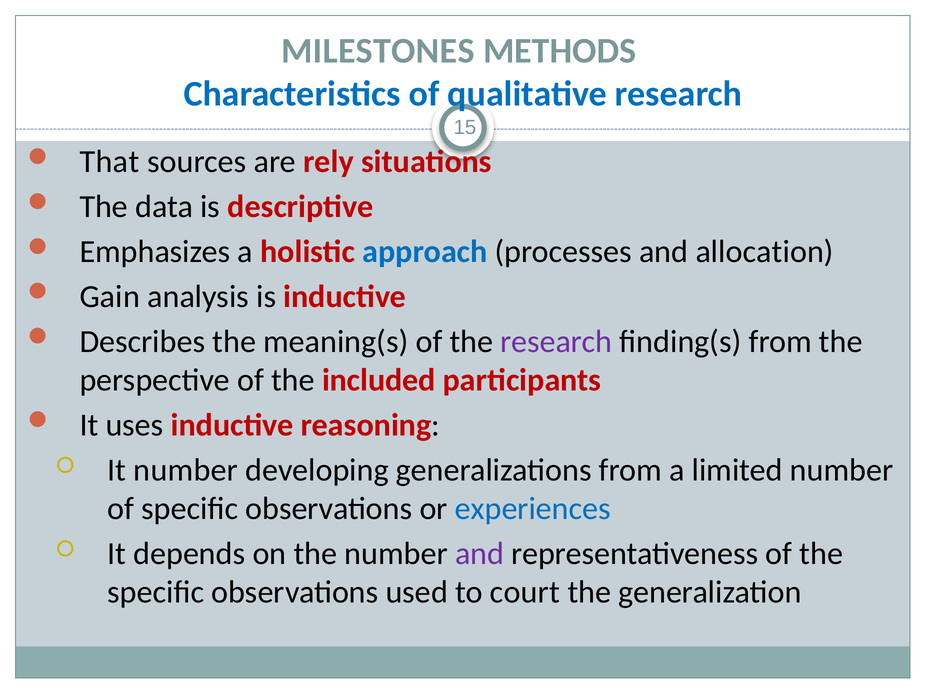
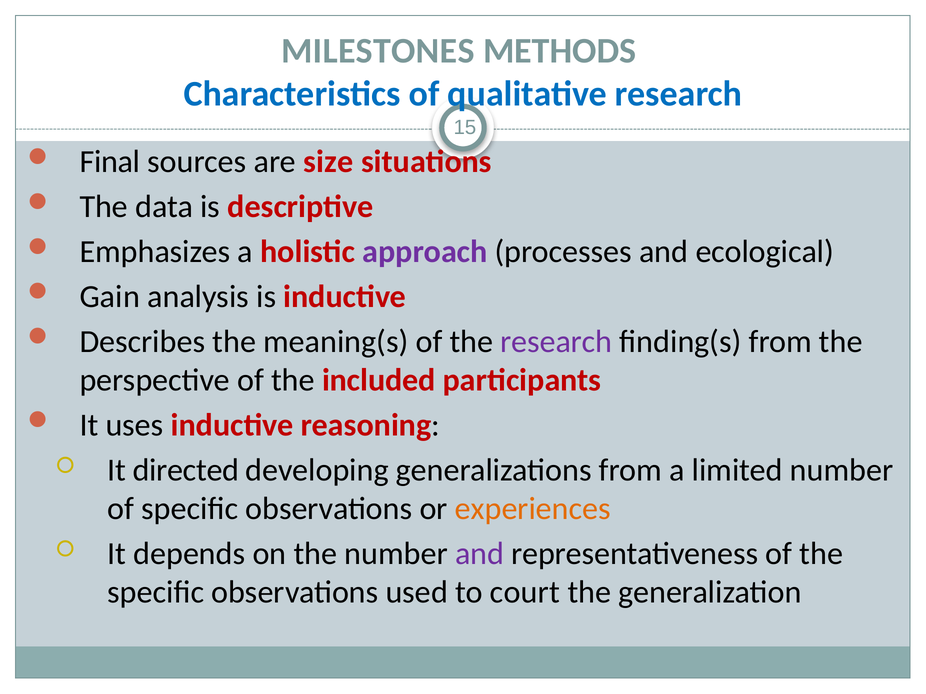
That: That -> Final (110, 162)
rely: rely -> size (328, 162)
approach colour: blue -> purple (425, 252)
allocation: allocation -> ecological (765, 252)
It number: number -> directed (186, 471)
experiences colour: blue -> orange (533, 509)
